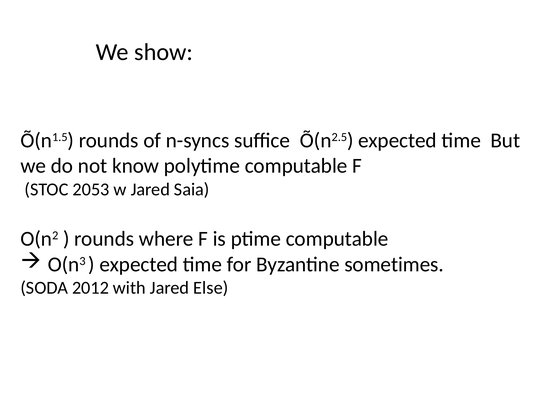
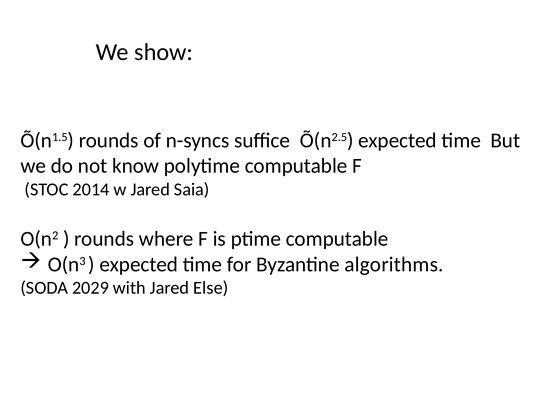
2053: 2053 -> 2014 (91, 189)
sometimes: sometimes -> algorithms (394, 264)
2012: 2012 -> 2029 (90, 288)
